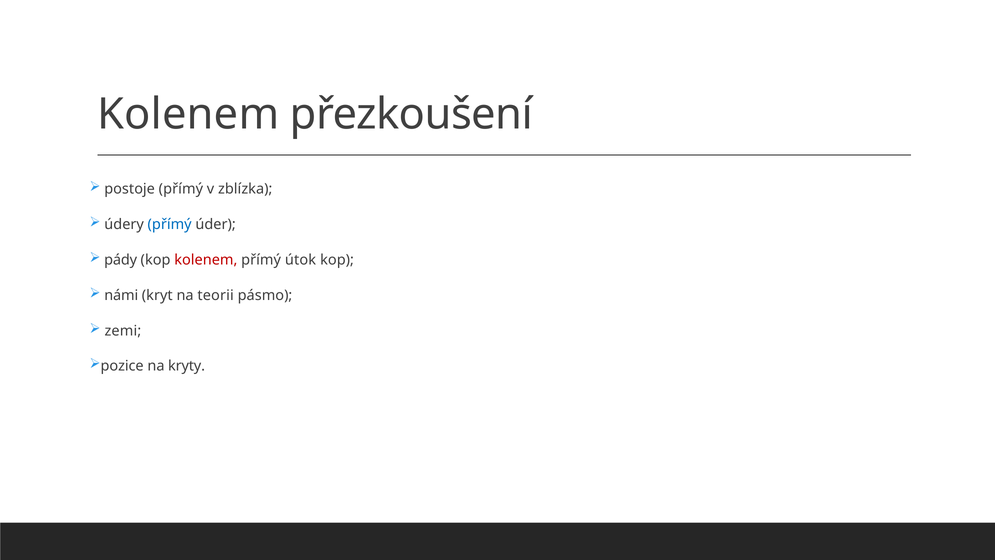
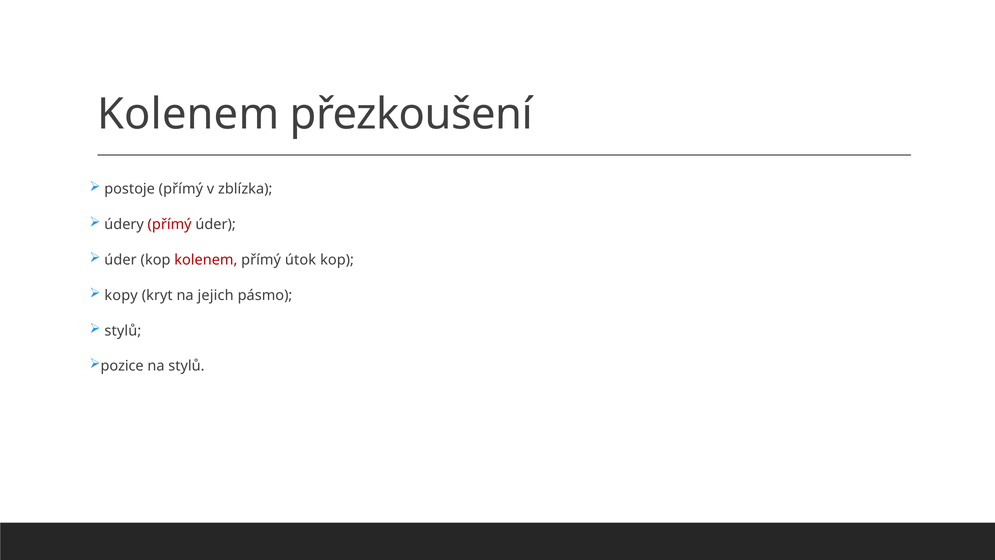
přímý colour: blue -> red (170, 224)
pády: pády -> úder (121, 260)
námi: námi -> kopy (121, 295)
teorii: teorii -> jejich (216, 295)
zemi: zemi -> stylů (123, 331)
na kryty: kryty -> stylů (186, 366)
